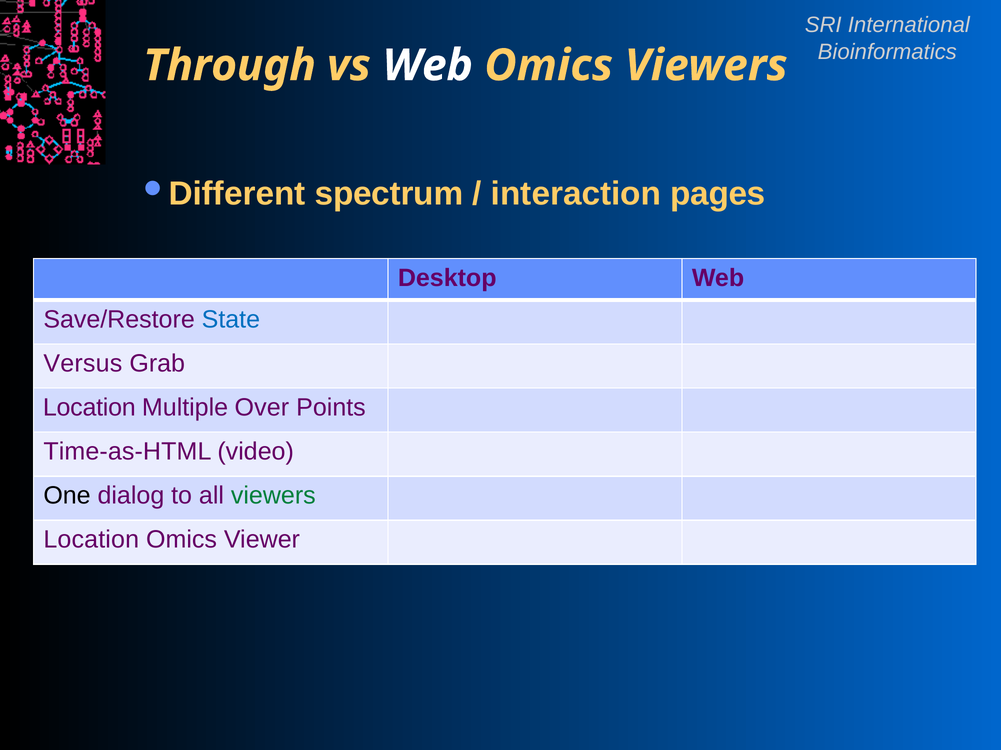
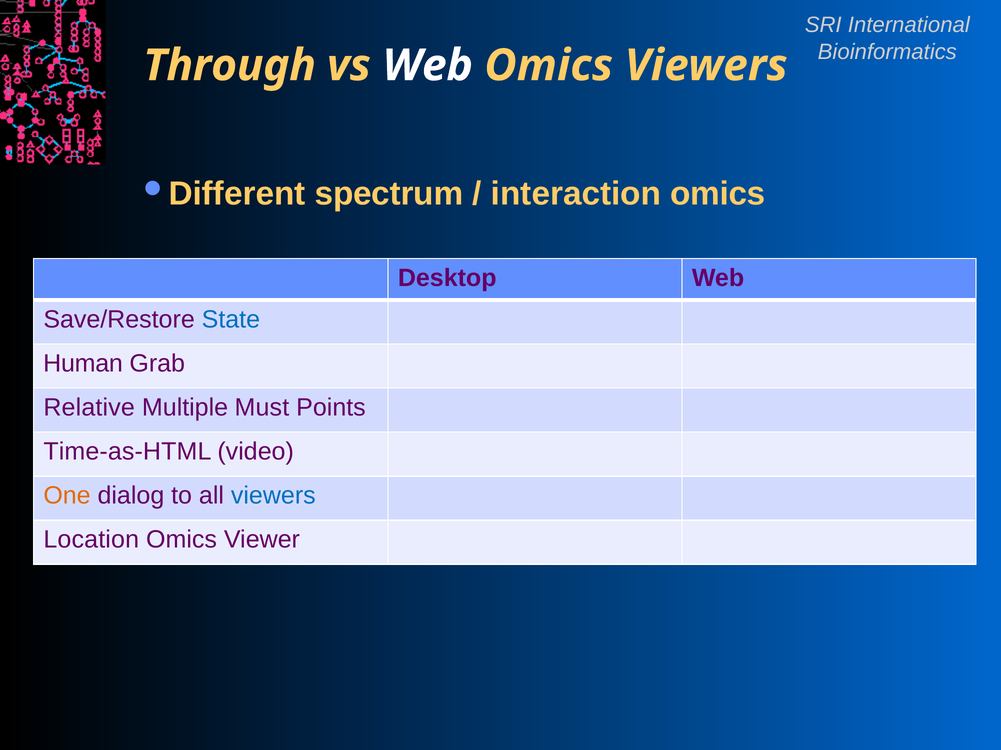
interaction pages: pages -> omics (718, 194)
Versus: Versus -> Human (83, 364)
Location: Location -> Relative (89, 408)
Over: Over -> Must (262, 408)
One colour: black -> orange (67, 496)
viewers colour: green -> blue (273, 496)
